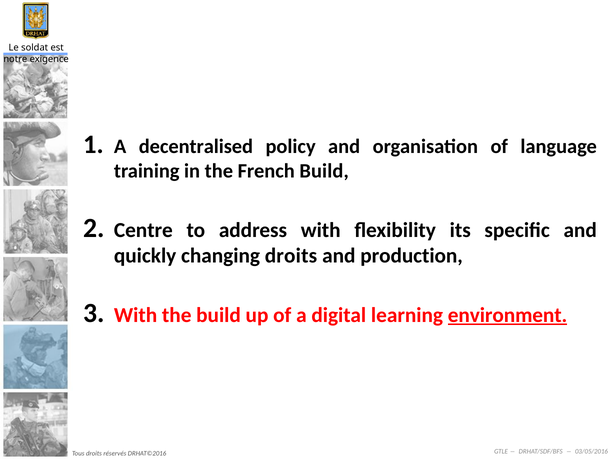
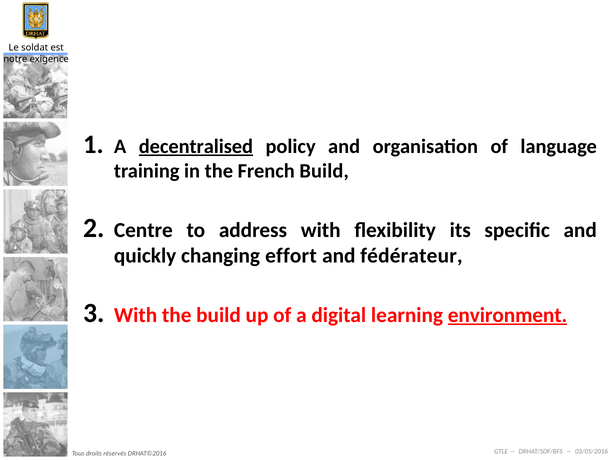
decentralised underline: none -> present (196, 146)
changing droits: droits -> effort (291, 255)
production: production -> fédérateur (411, 255)
